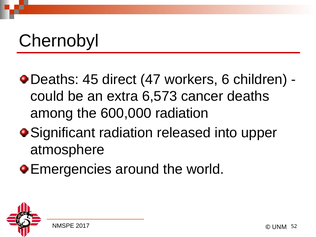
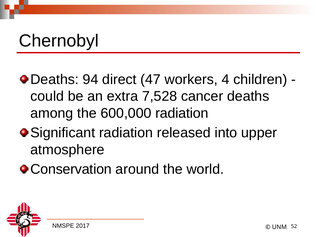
45: 45 -> 94 (91, 79)
6: 6 -> 4 (226, 79)
6,573: 6,573 -> 7,528 (160, 96)
Emergencies: Emergencies -> Conservation (71, 169)
